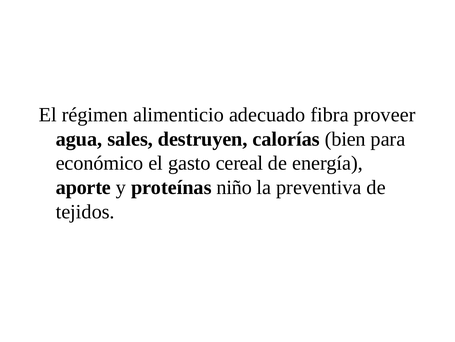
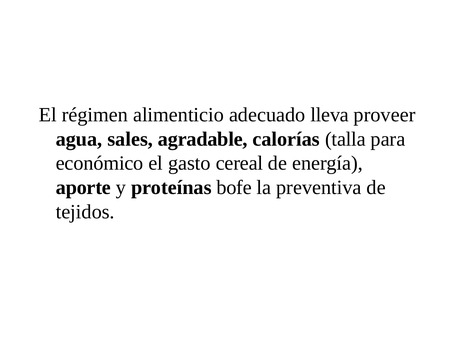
fibra: fibra -> lleva (330, 114)
destruyen: destruyen -> agradable (203, 139)
bien: bien -> talla (345, 139)
niño: niño -> bofe (234, 187)
